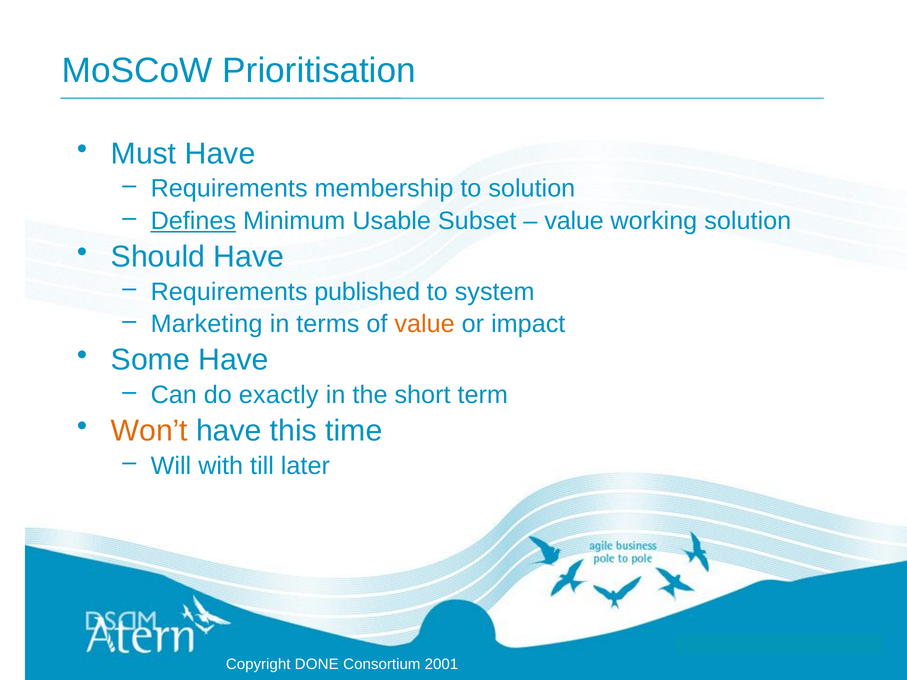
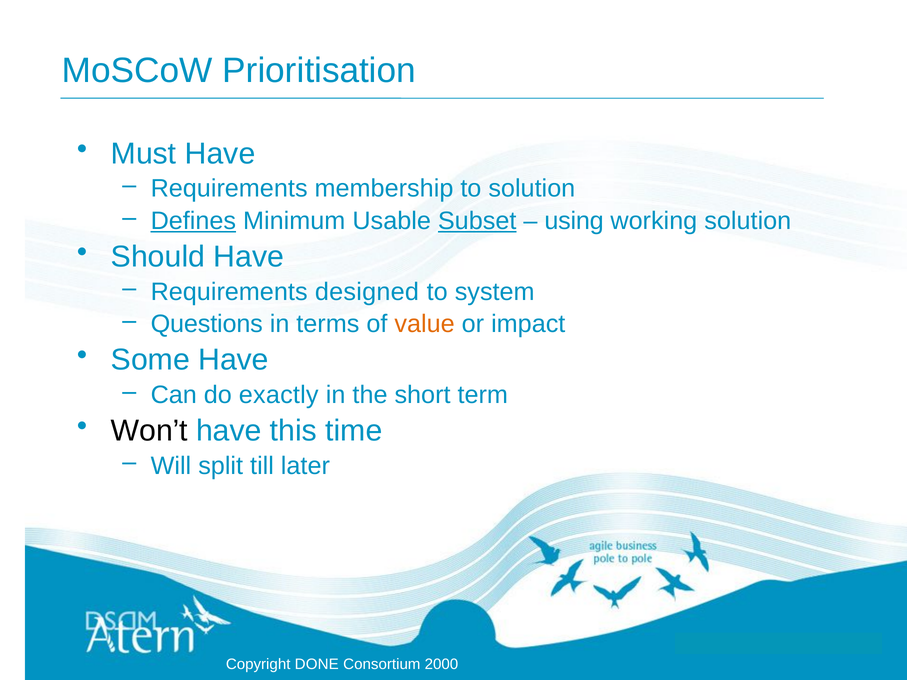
Subset underline: none -> present (477, 221)
value: value -> using (574, 221)
published: published -> designed (367, 292)
Marketing: Marketing -> Questions (207, 324)
Won’t colour: orange -> black (149, 431)
with: with -> split (221, 466)
2001: 2001 -> 2000 (441, 665)
